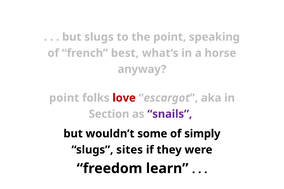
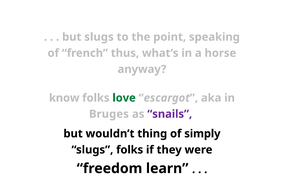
best: best -> thus (125, 53)
point: point -> know (64, 98)
love colour: red -> green (124, 98)
Section: Section -> Bruges (109, 114)
some: some -> thing (152, 134)
slugs sites: sites -> folks (130, 150)
